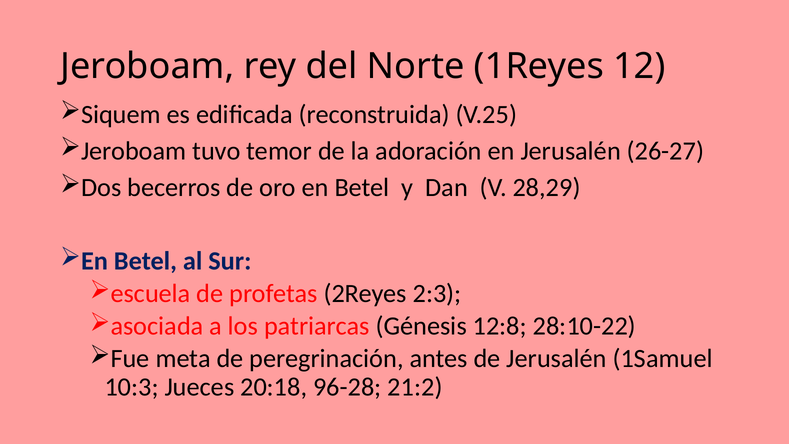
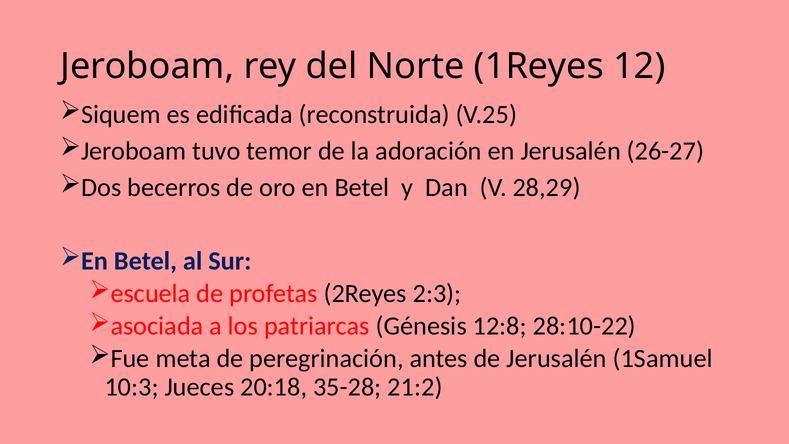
96-28: 96-28 -> 35-28 (347, 387)
